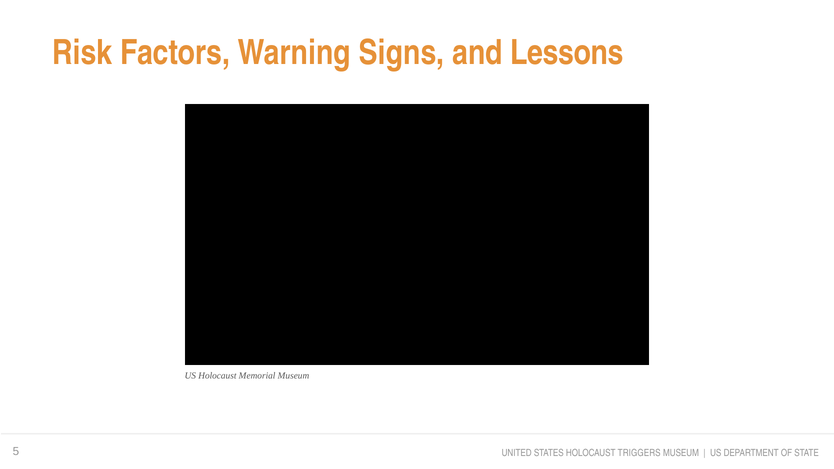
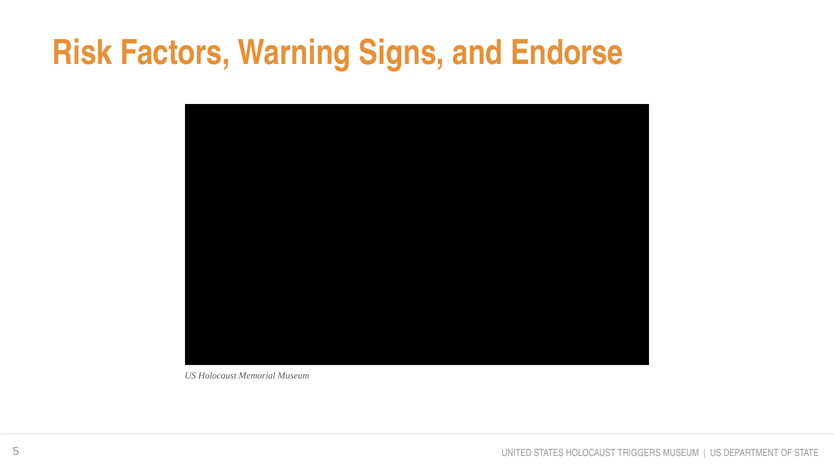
Lessons: Lessons -> Endorse (567, 53)
